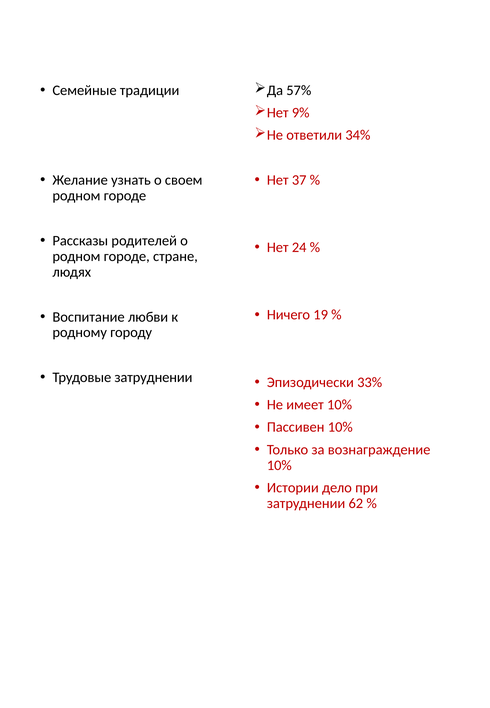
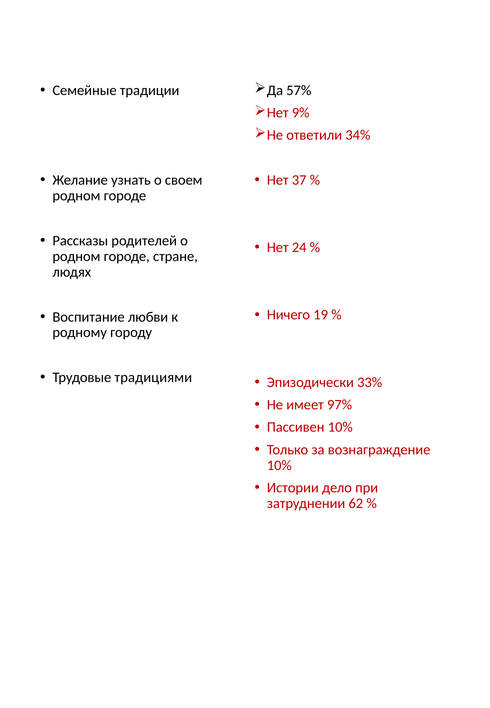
Трудовые затруднении: затруднении -> традициями (153, 377)
имеет 10%: 10% -> 97% (340, 405)
